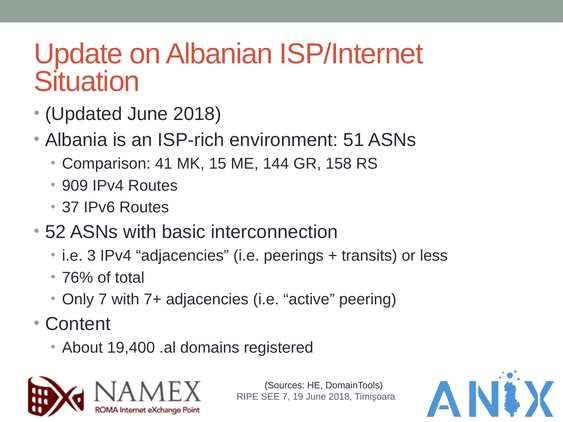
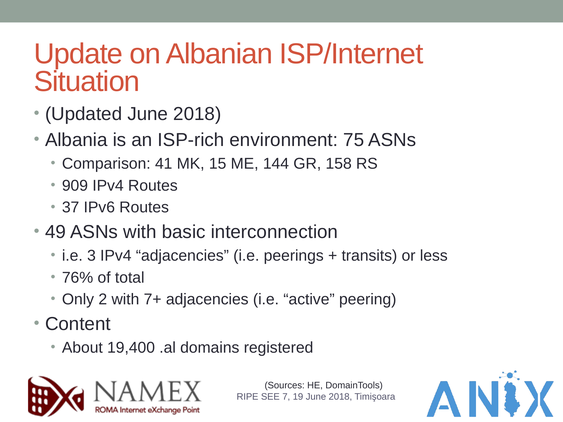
51: 51 -> 75 (354, 140)
52: 52 -> 49 (55, 232)
Only 7: 7 -> 2 (103, 300)
